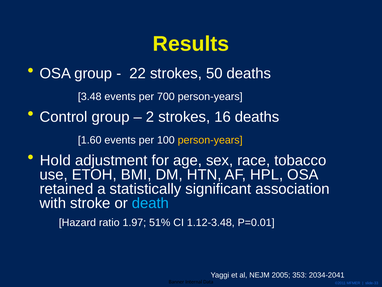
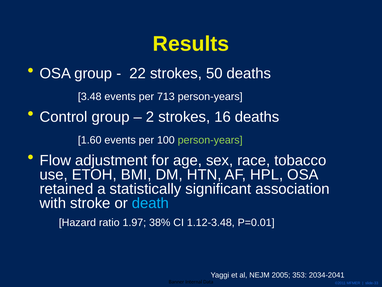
700: 700 -> 713 (166, 96)
person-years colour: yellow -> light green (210, 140)
Hold: Hold -> Flow (55, 160)
51%: 51% -> 38% (160, 222)
